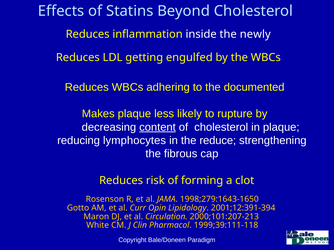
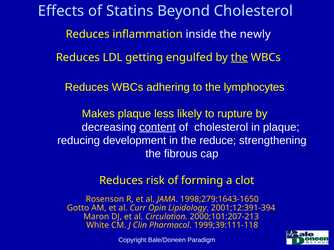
the underline: none -> present (239, 57)
documented: documented -> lymphocytes (254, 87)
lymphocytes: lymphocytes -> development (135, 141)
